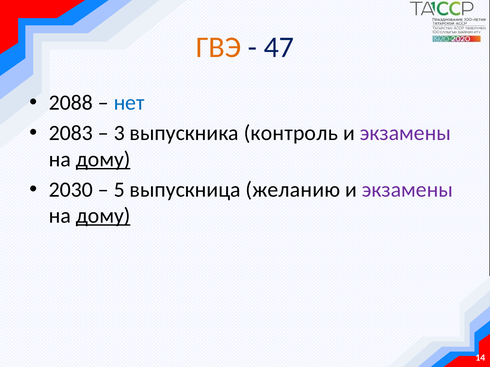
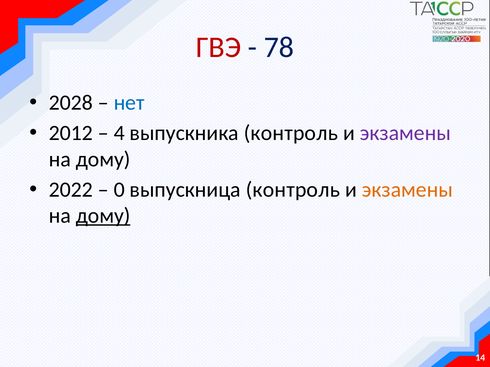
ГВЭ colour: orange -> red (218, 47)
47: 47 -> 78 (279, 47)
2088: 2088 -> 2028 (71, 103)
2083: 2083 -> 2012 (71, 133)
3: 3 -> 4 (119, 133)
дому underline: present -> none (103, 159)
2030: 2030 -> 2022 (71, 190)
5: 5 -> 0 (119, 190)
выпускница желанию: желанию -> контроль (293, 190)
экзамены colour: purple -> orange (407, 190)
